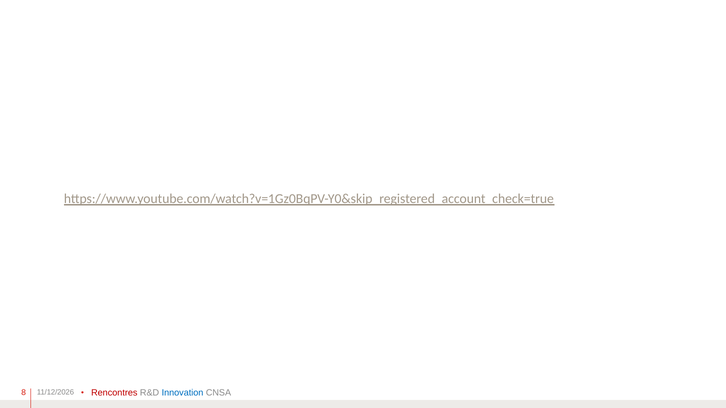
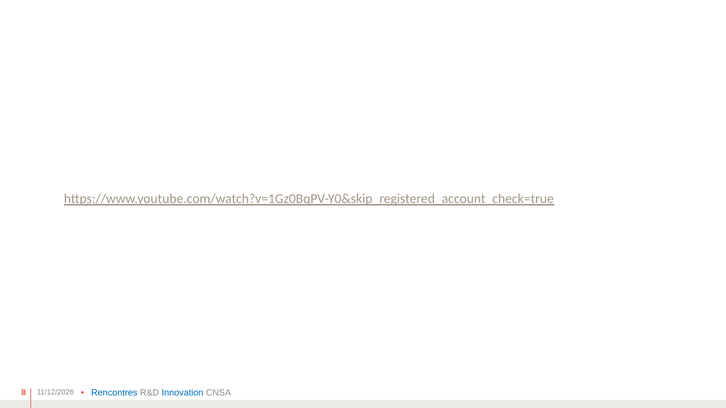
Rencontres colour: red -> blue (114, 393)
